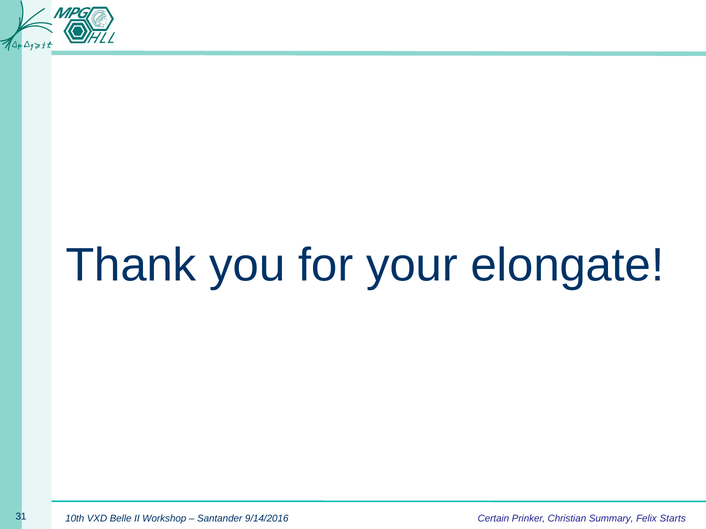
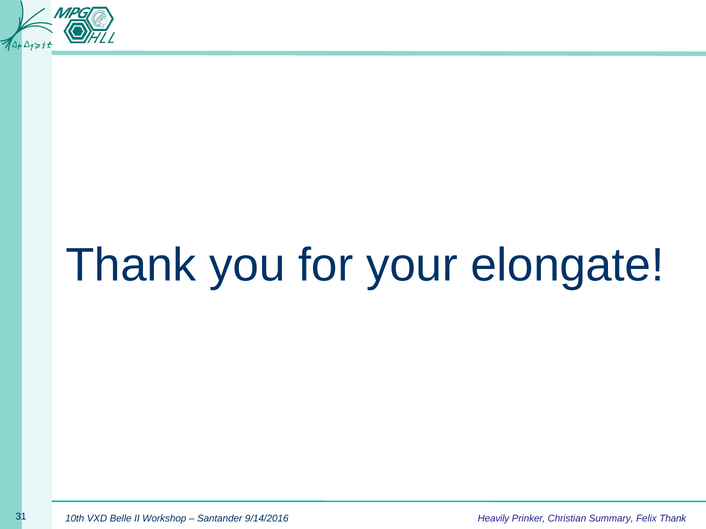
Certain: Certain -> Heavily (493, 519)
Felix Starts: Starts -> Thank (673, 519)
